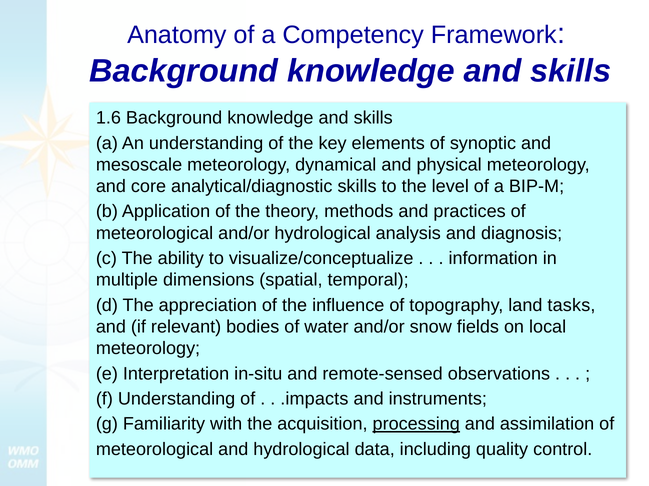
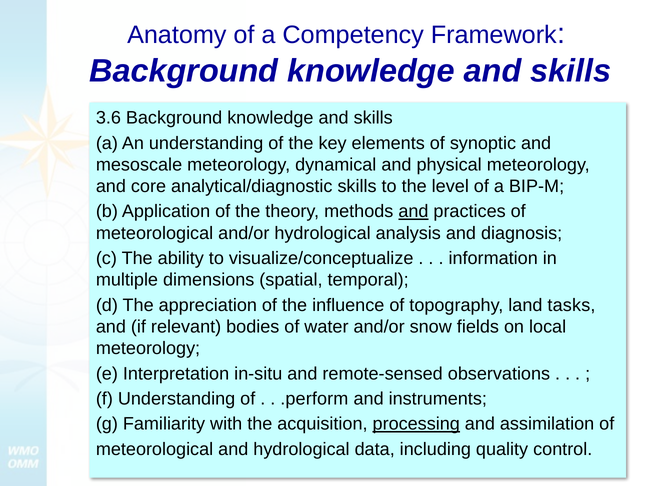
1.6: 1.6 -> 3.6 (108, 118)
and underline: none -> present (413, 212)
.impacts: .impacts -> .perform (314, 399)
